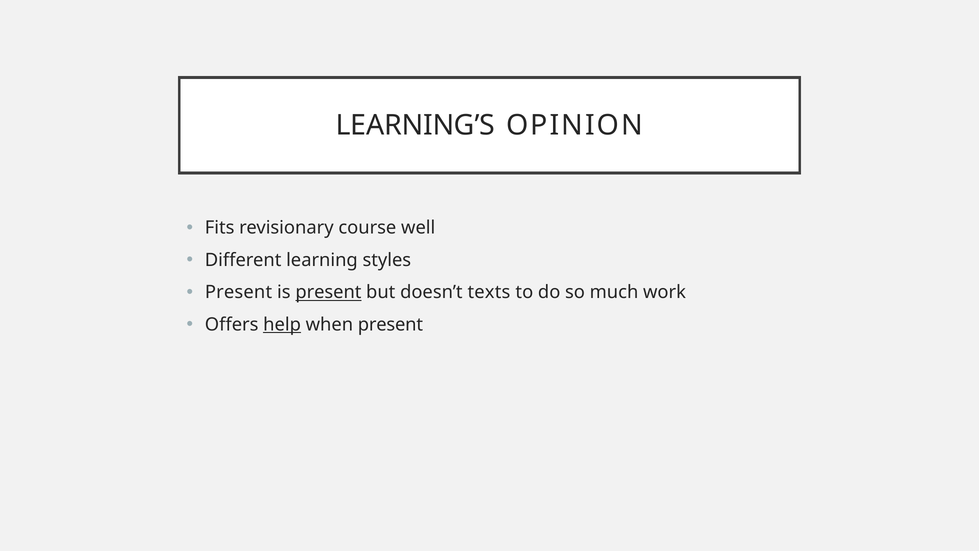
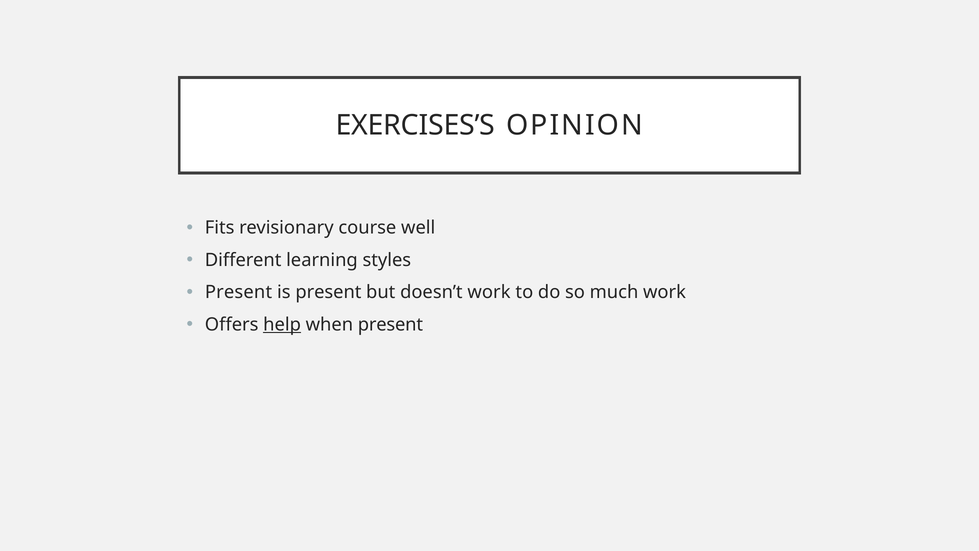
LEARNING’S: LEARNING’S -> EXERCISES’S (415, 125)
present underline: present -> none (328, 292)
doesn’t texts: texts -> work (489, 292)
